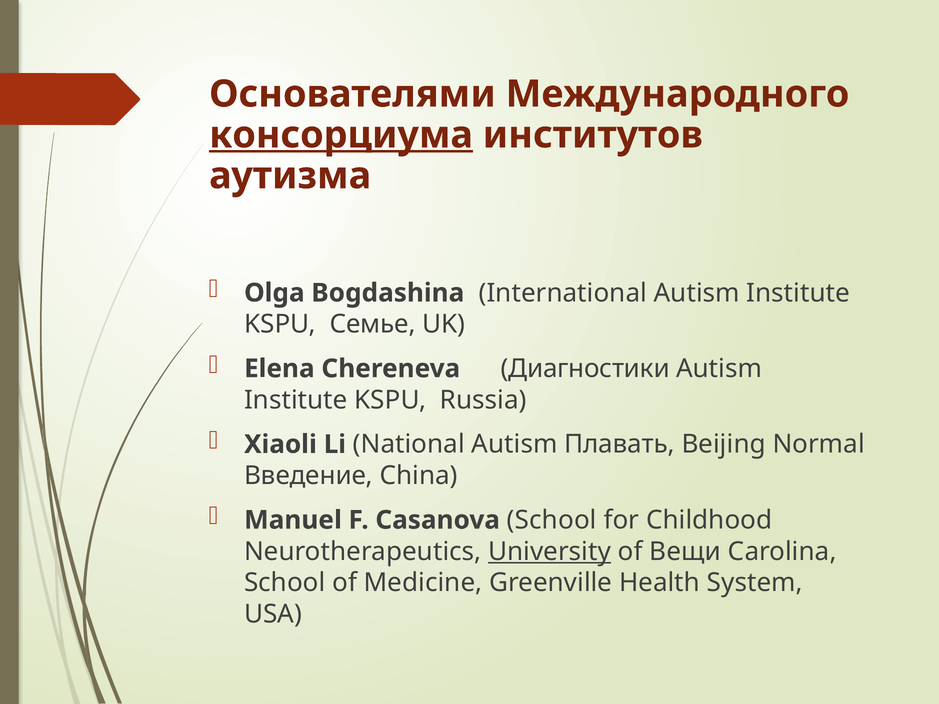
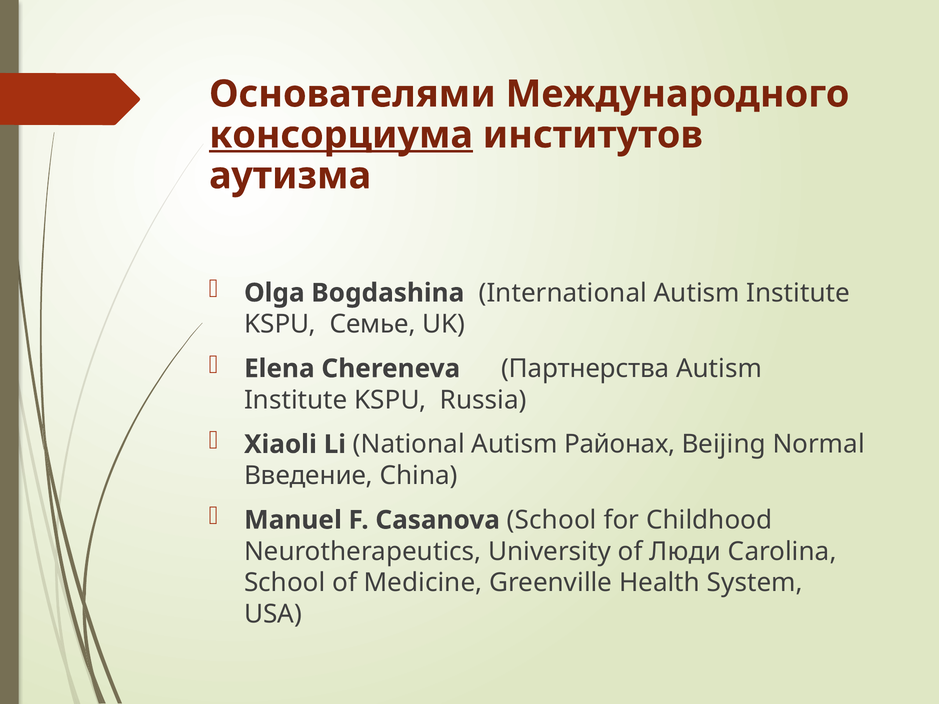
Диагностики: Диагностики -> Партнерства (585, 369)
Плавать: Плавать -> Районах (620, 445)
University underline: present -> none (549, 552)
Вещи: Вещи -> Люди (685, 552)
